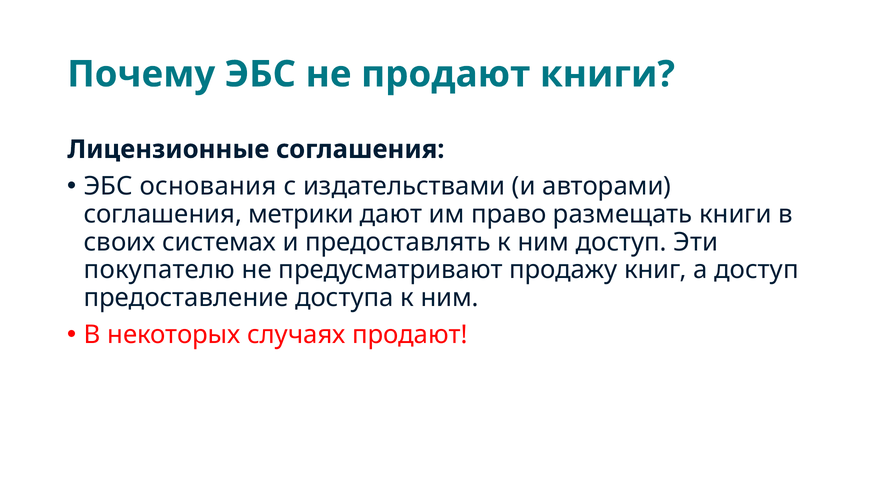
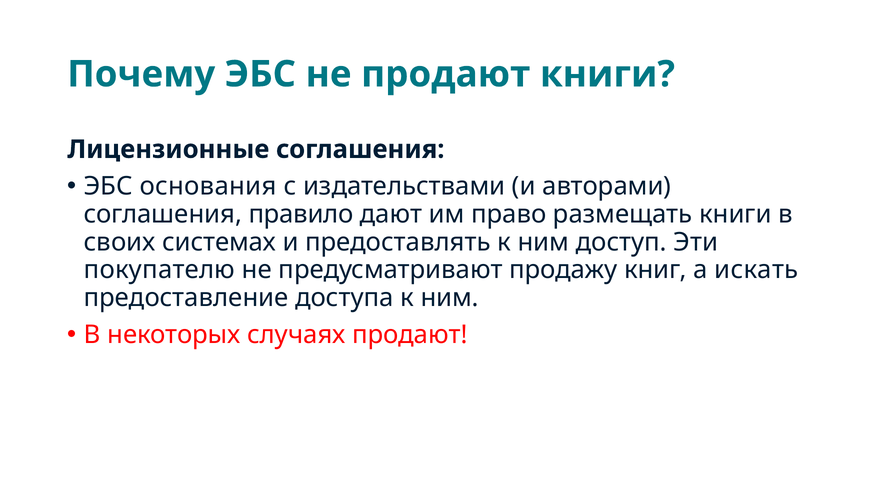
метрики: метрики -> правило (301, 214)
а доступ: доступ -> искать (756, 270)
